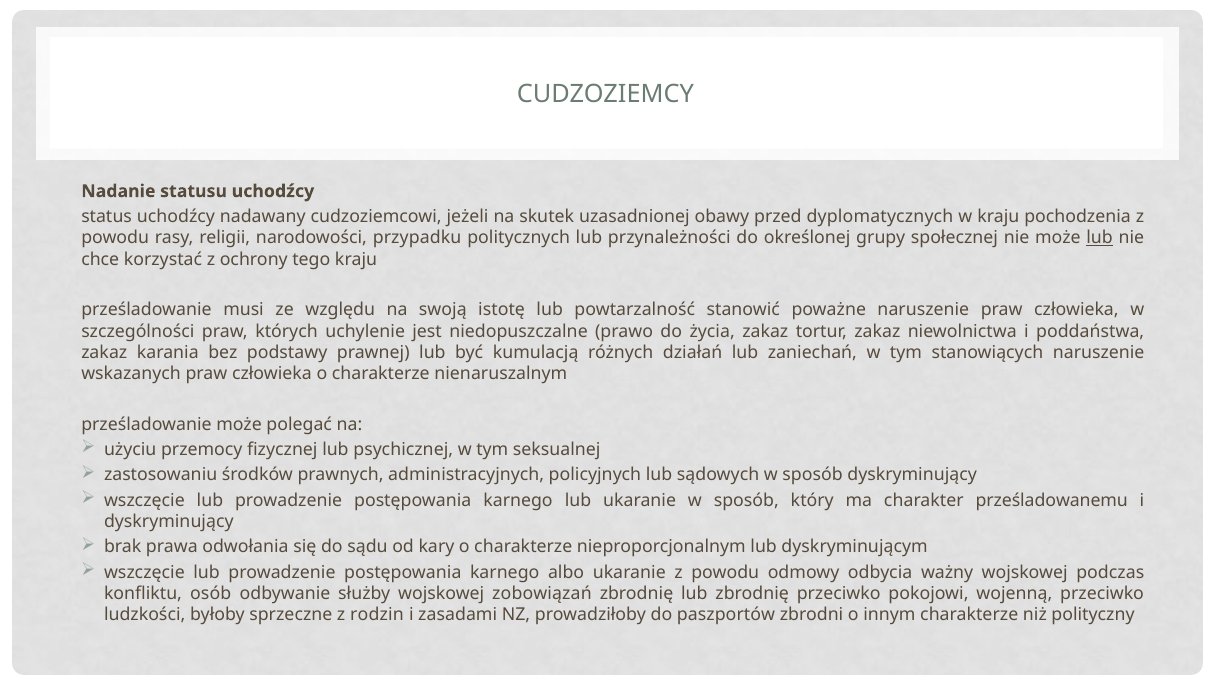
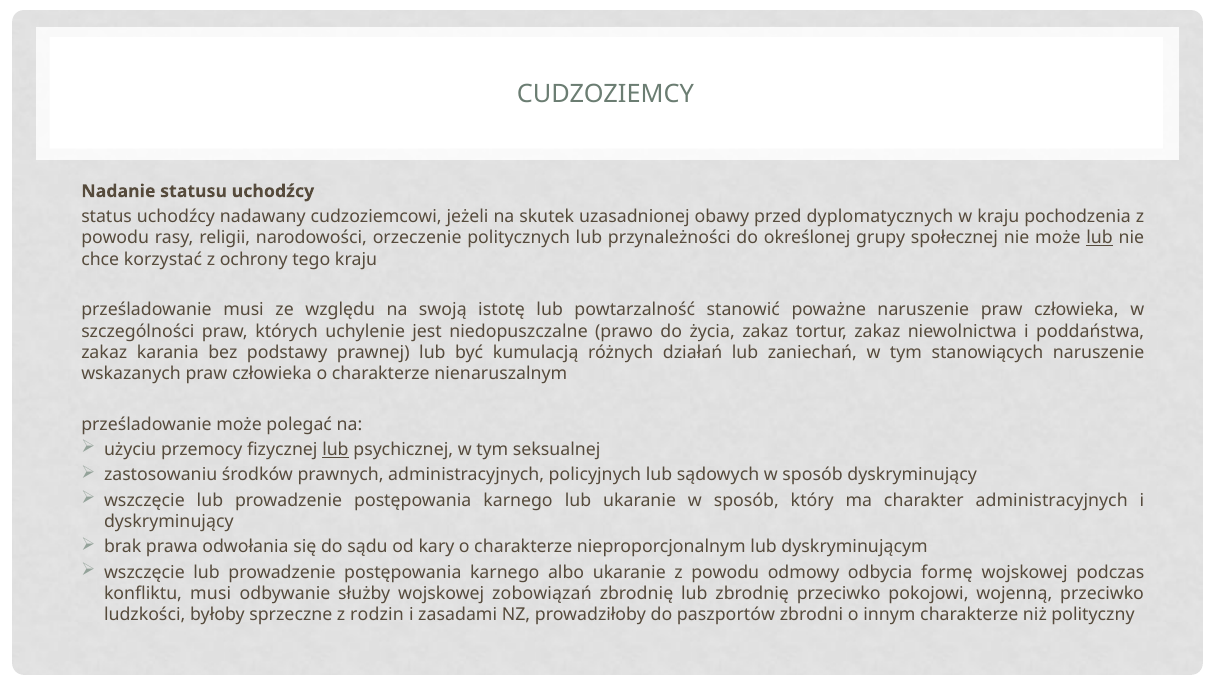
przypadku: przypadku -> orzeczenie (417, 238)
lub underline: none -> present (335, 449)
charakter prześladowanemu: prześladowanemu -> administracyjnych (1052, 500)
ważny: ważny -> formę (947, 572)
konfliktu osób: osób -> musi (211, 593)
